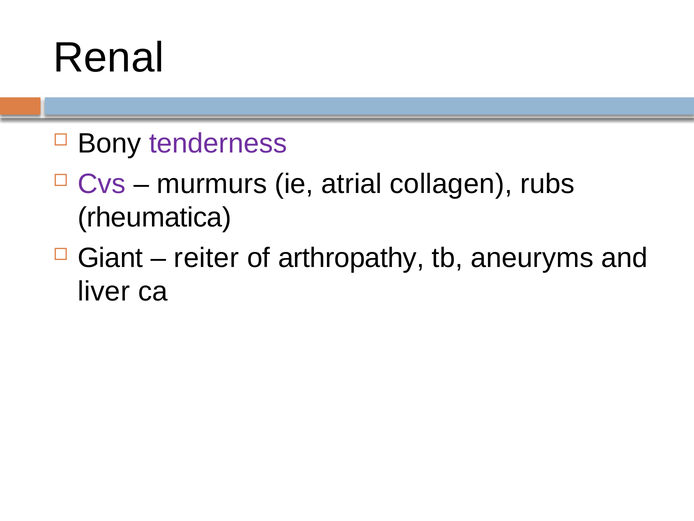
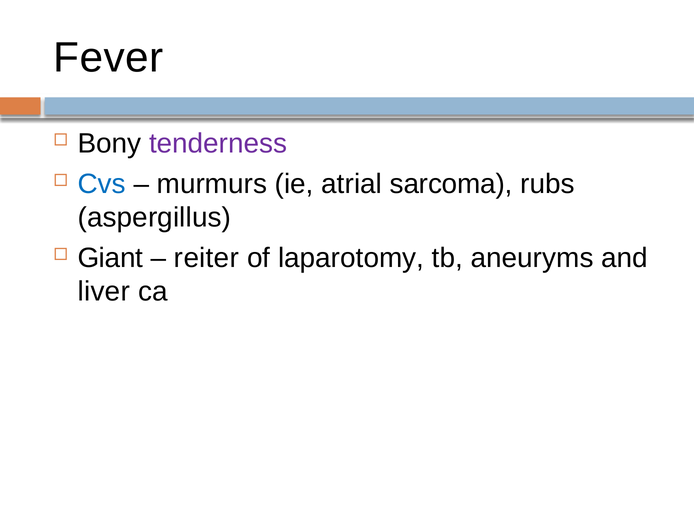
Renal: Renal -> Fever (108, 58)
Cvs colour: purple -> blue (102, 184)
collagen: collagen -> sarcoma (451, 184)
rheumatica: rheumatica -> aspergillus (154, 218)
arthropathy: arthropathy -> laparotomy (351, 258)
